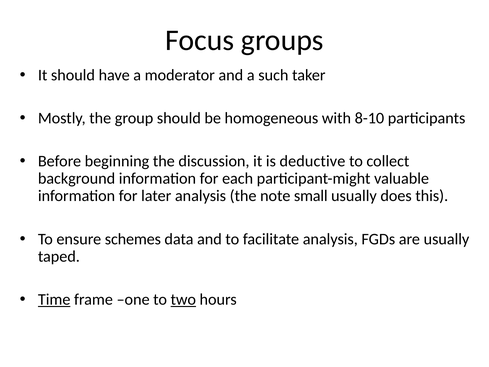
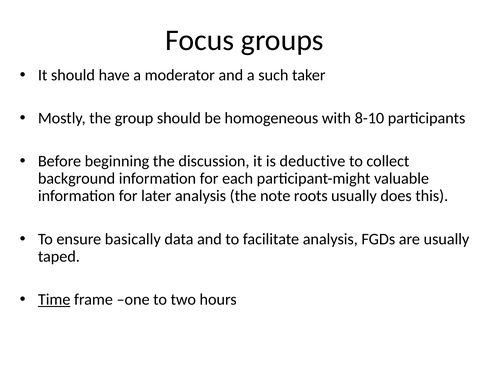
small: small -> roots (311, 196)
schemes: schemes -> basically (133, 239)
two underline: present -> none (183, 299)
